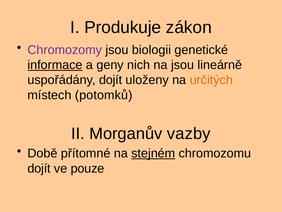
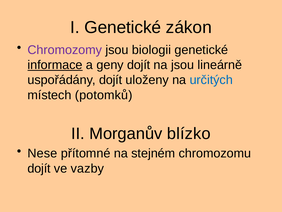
I Produkuje: Produkuje -> Genetické (123, 27)
geny nich: nich -> dojít (139, 65)
určitých colour: orange -> blue (211, 80)
vazby: vazby -> blízko (189, 133)
Době: Době -> Nese (42, 153)
stejném underline: present -> none (153, 153)
pouze: pouze -> vazby (87, 168)
